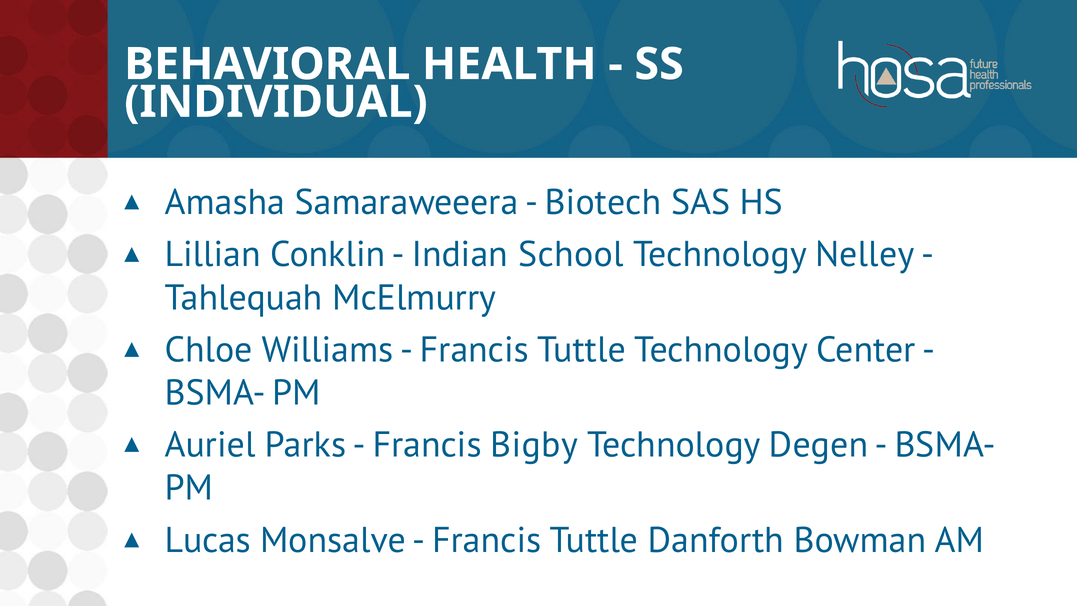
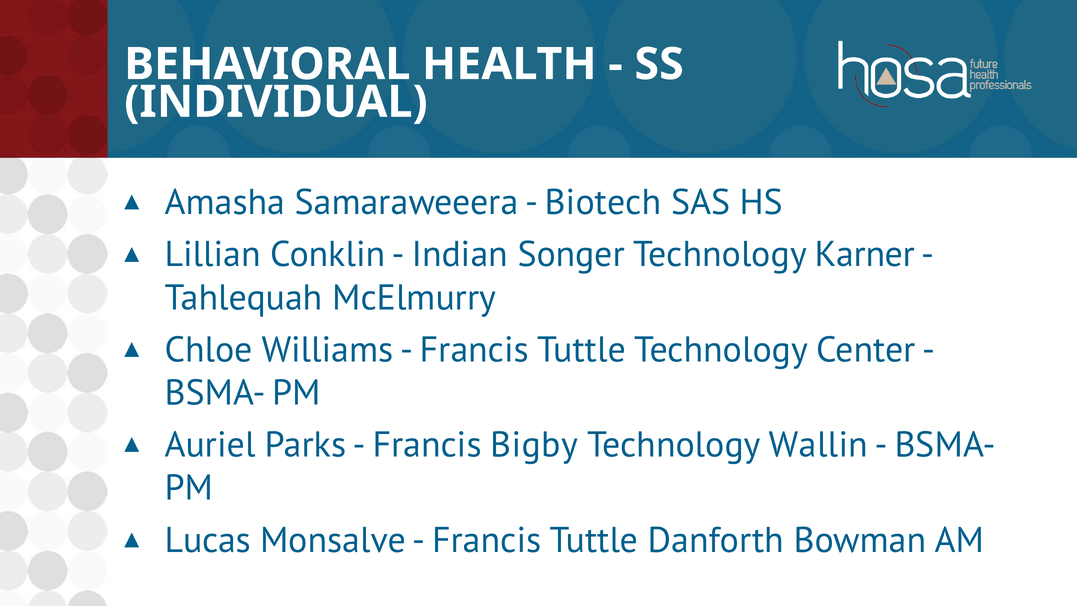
School: School -> Songer (571, 255)
Nelley: Nelley -> Karner (865, 255)
Degen: Degen -> Wallin (818, 445)
